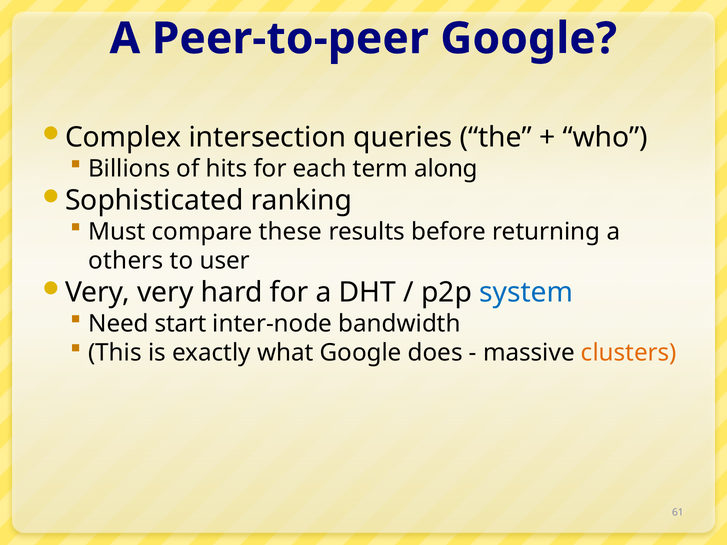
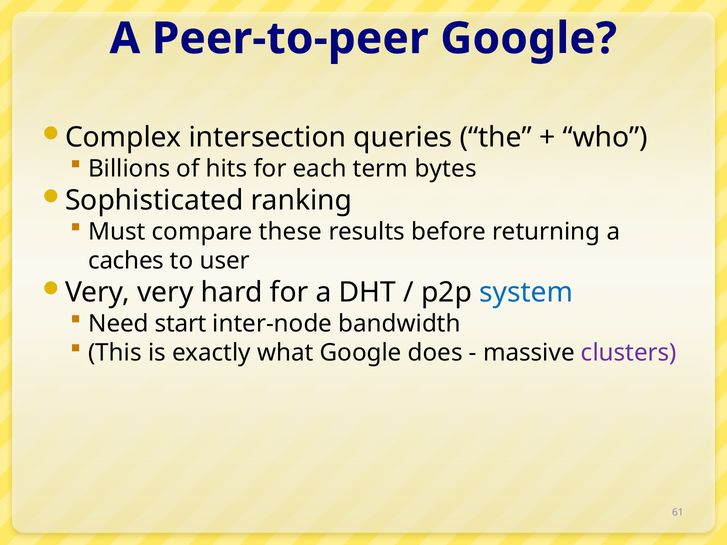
along: along -> bytes (446, 169)
others: others -> caches (126, 261)
clusters colour: orange -> purple (629, 353)
